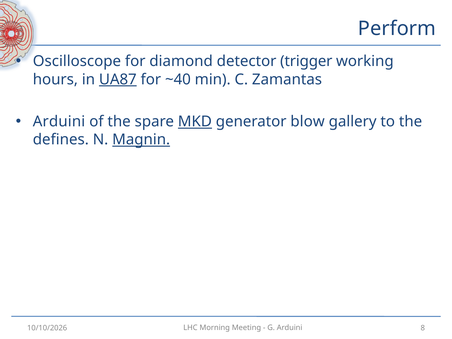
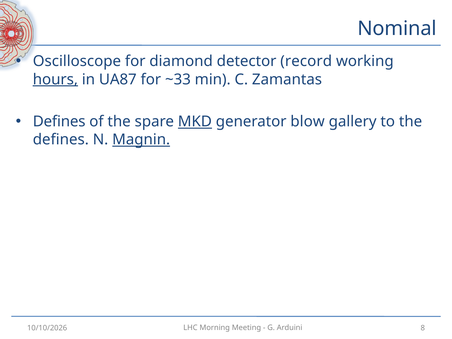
Perform: Perform -> Nominal (397, 28)
trigger: trigger -> record (306, 61)
hours underline: none -> present (55, 79)
UA87 underline: present -> none (118, 79)
~40: ~40 -> ~33 (178, 79)
Arduini: Arduini -> Defines (59, 122)
